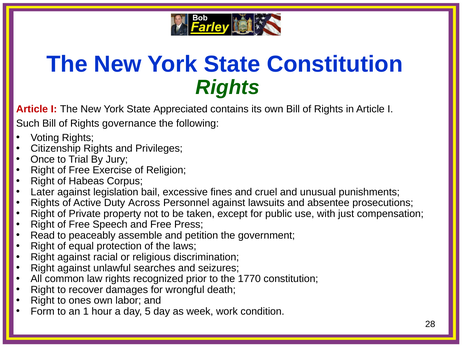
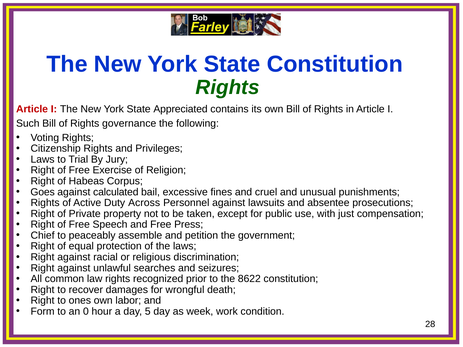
Once: Once -> Laws (43, 160)
Later: Later -> Goes (43, 192)
legislation: legislation -> calculated (116, 192)
Read: Read -> Chief (43, 236)
1770: 1770 -> 8622 (249, 279)
1: 1 -> 0 (86, 312)
